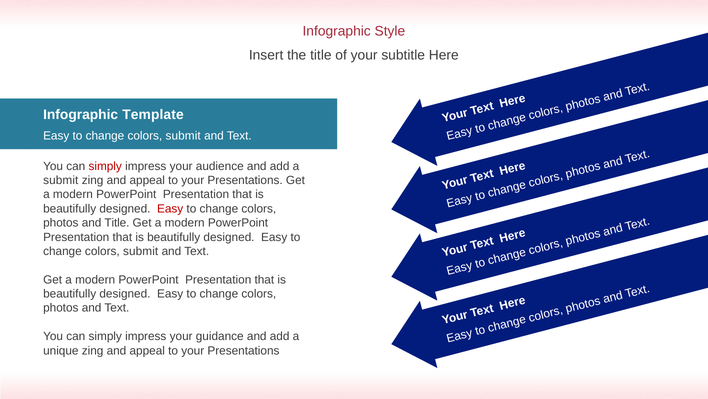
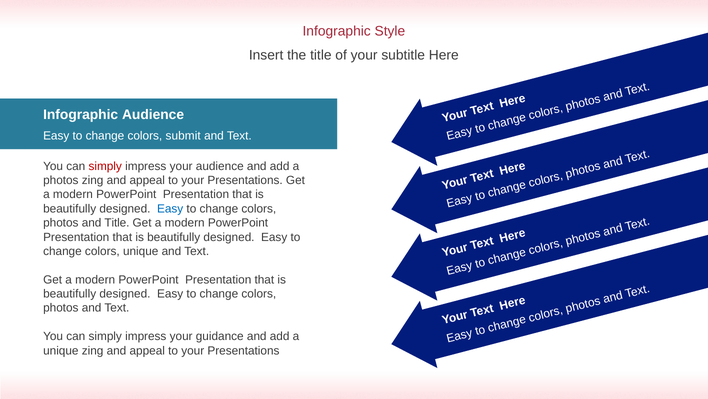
Infographic Template: Template -> Audience (153, 115)
submit: submit -> photos (61, 180)
Easy colour: red -> blue (170, 208)
submit: submit -> unique (141, 251)
